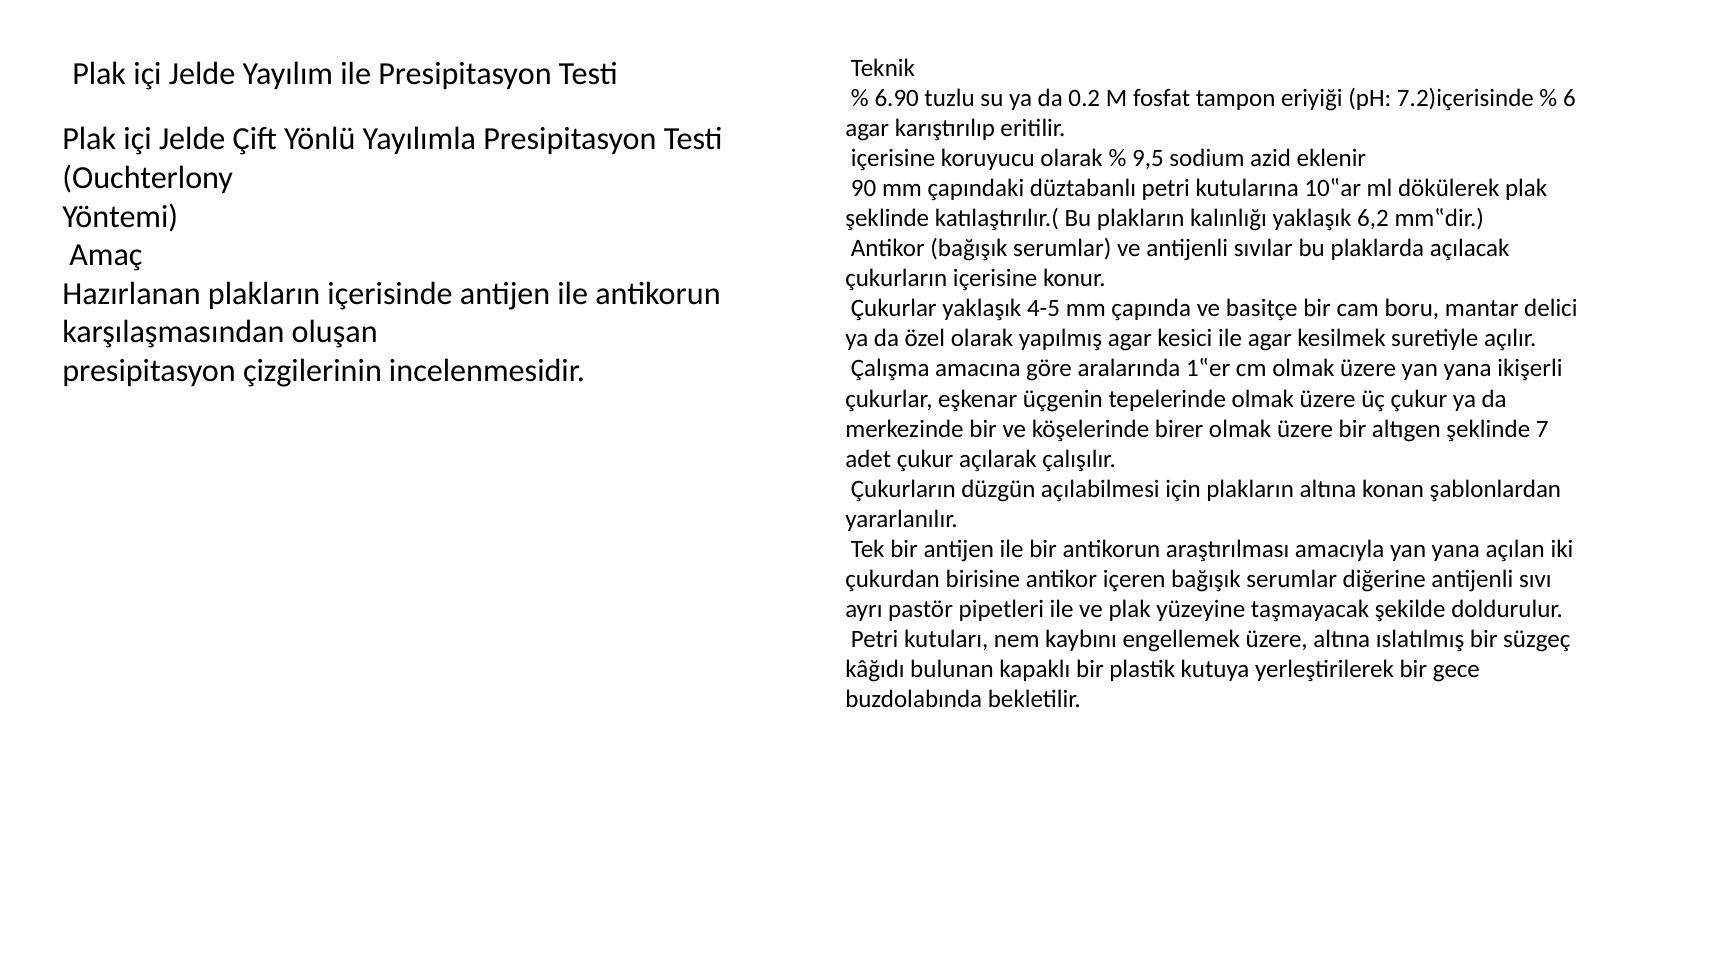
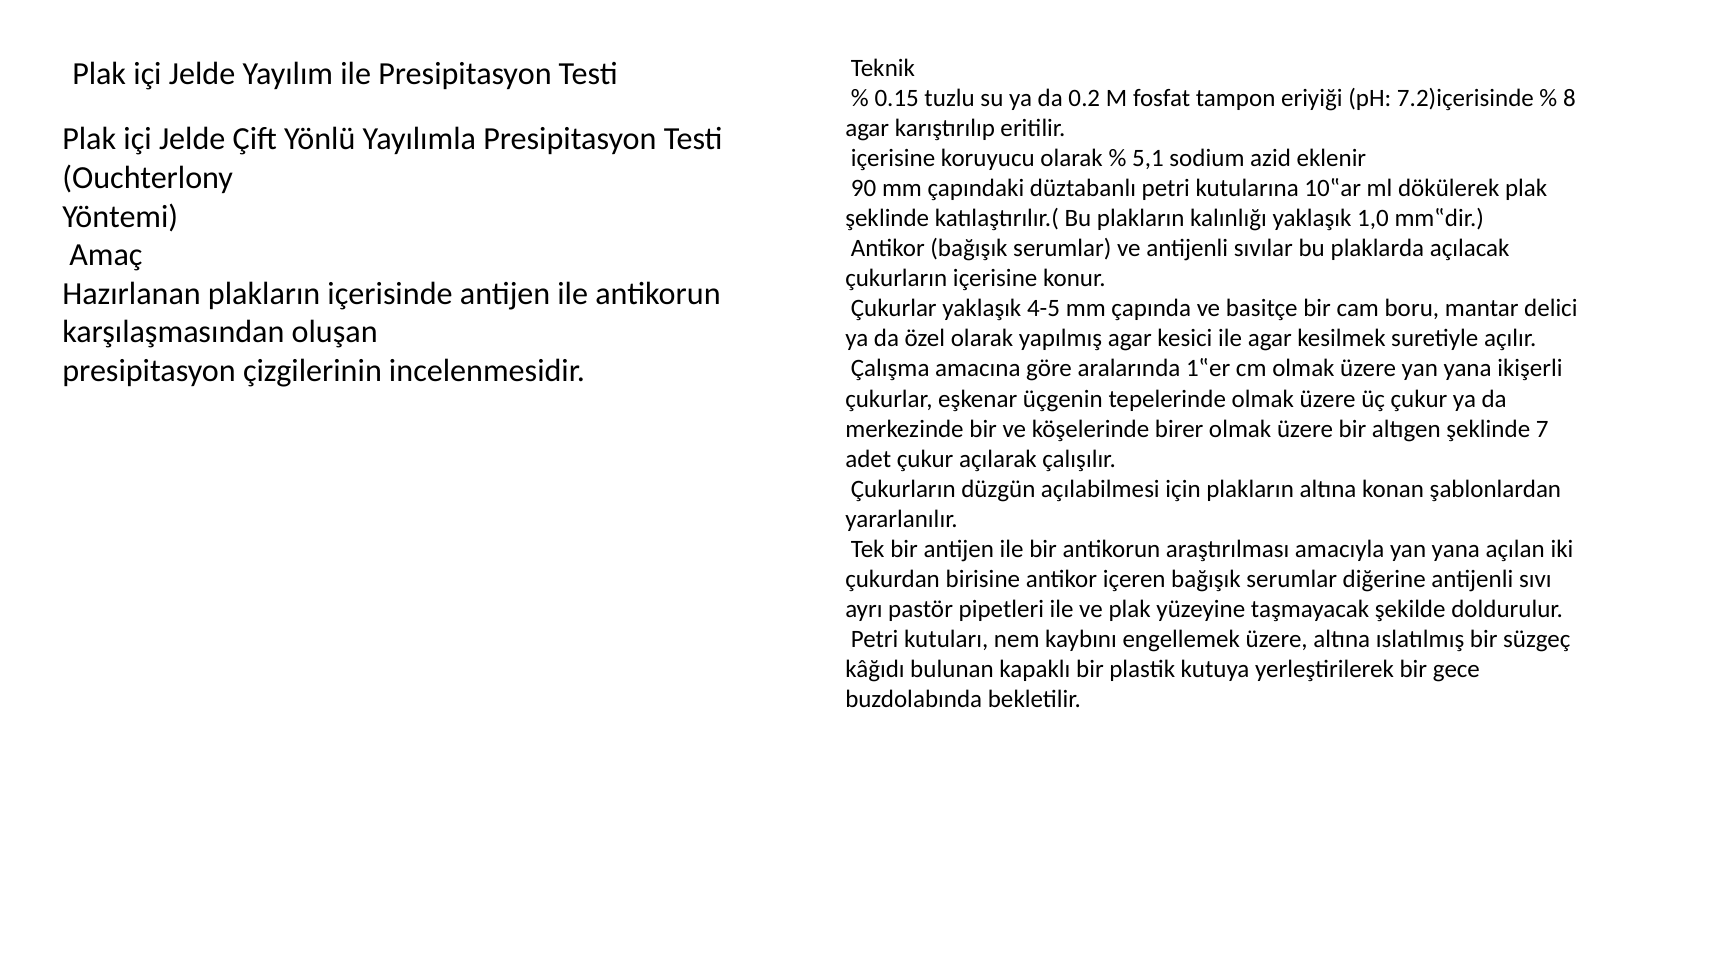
6.90: 6.90 -> 0.15 (897, 99)
6: 6 -> 8 (1569, 99)
9,5: 9,5 -> 5,1 (1148, 159)
6,2: 6,2 -> 1,0 (1373, 219)
